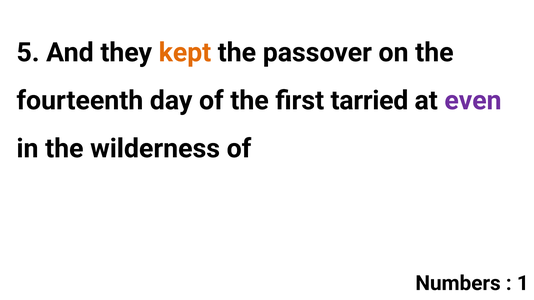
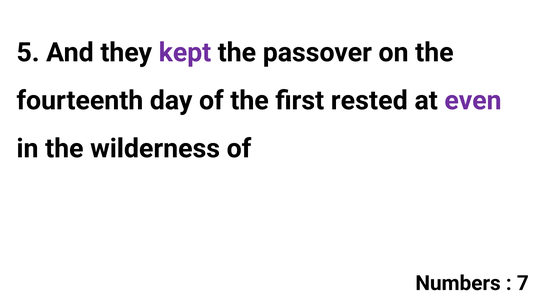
kept colour: orange -> purple (185, 53)
tarried: tarried -> rested (369, 101)
1: 1 -> 7 (523, 284)
